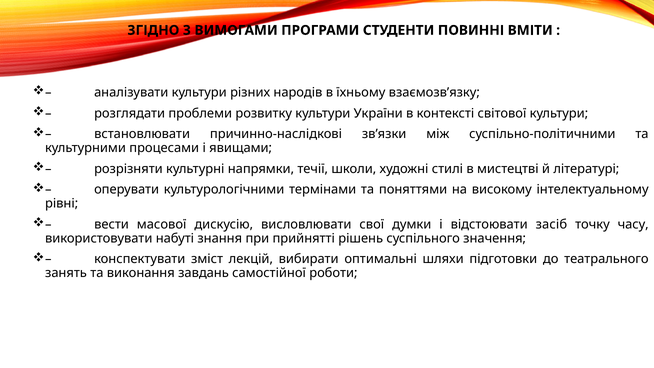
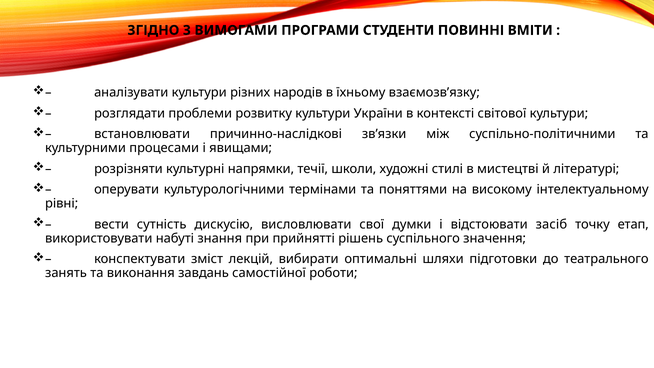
масової: масової -> сутність (162, 224)
часу: часу -> етап (633, 224)
